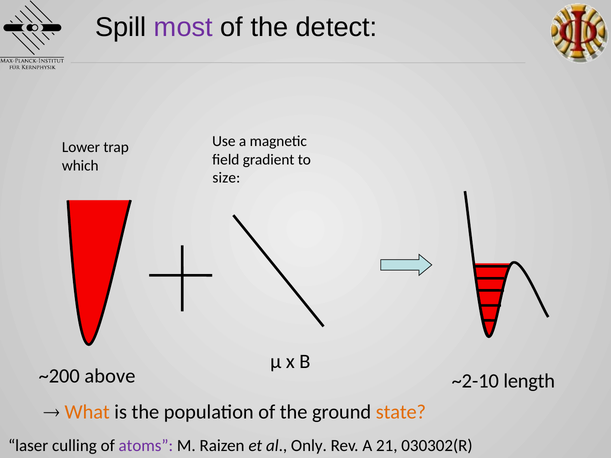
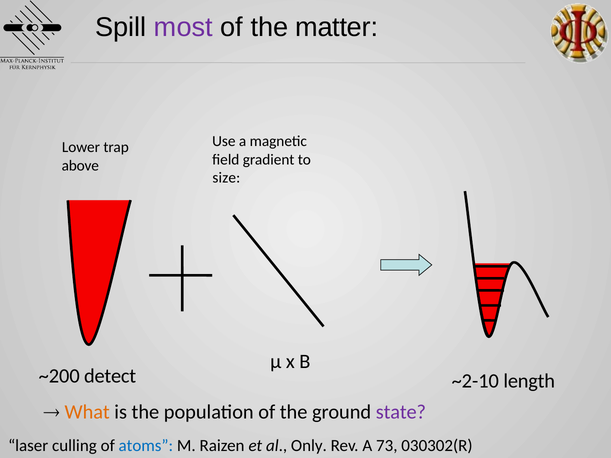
detect: detect -> matter (337, 27)
which: which -> above (80, 166)
above: above -> detect (110, 376)
state colour: orange -> purple (401, 412)
atoms colour: purple -> blue (146, 446)
21: 21 -> 73 (387, 446)
